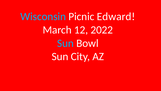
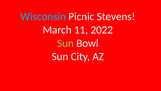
Edward: Edward -> Stevens (116, 16)
12: 12 -> 11 (81, 30)
Sun colour: light blue -> light green (65, 43)
